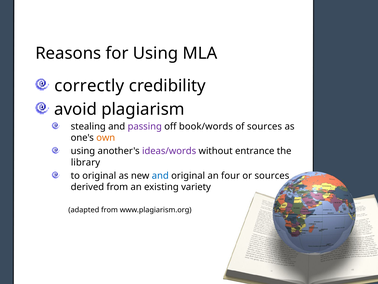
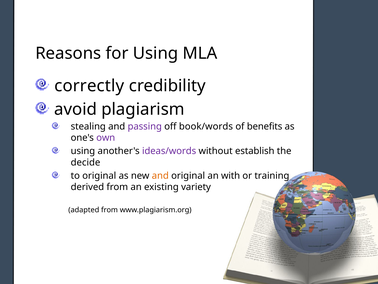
of sources: sources -> benefits (265, 126)
own colour: orange -> purple (106, 138)
entrance: entrance -> establish (255, 151)
library: library -> decide (85, 162)
and colour: blue -> orange (160, 175)
four: four -> with (231, 175)
or sources: sources -> training (272, 175)
